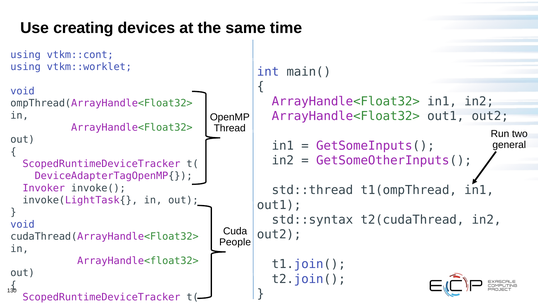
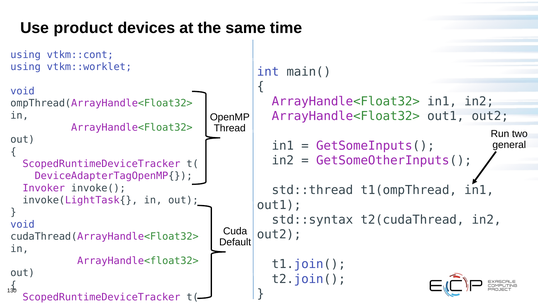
creating: creating -> product (83, 28)
People: People -> Default (235, 242)
